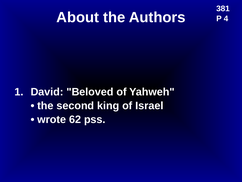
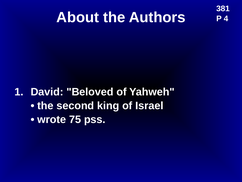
62: 62 -> 75 (75, 119)
